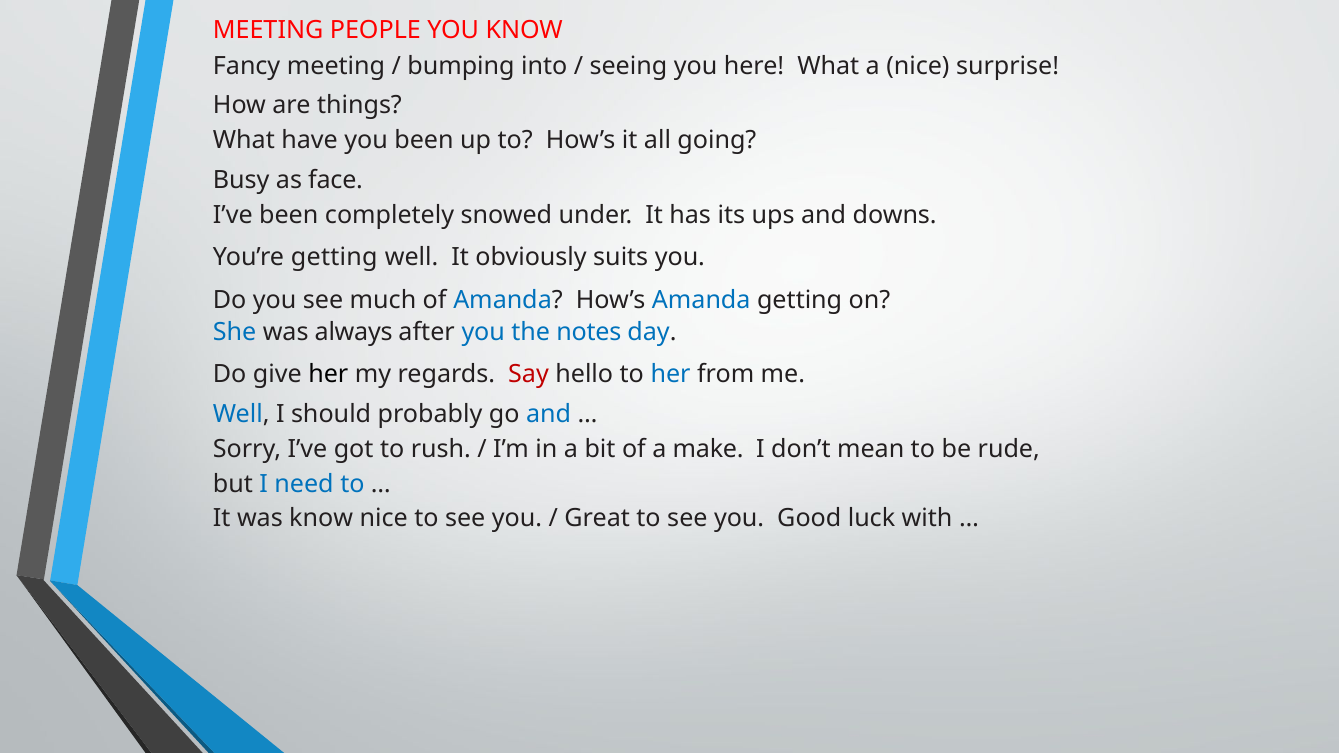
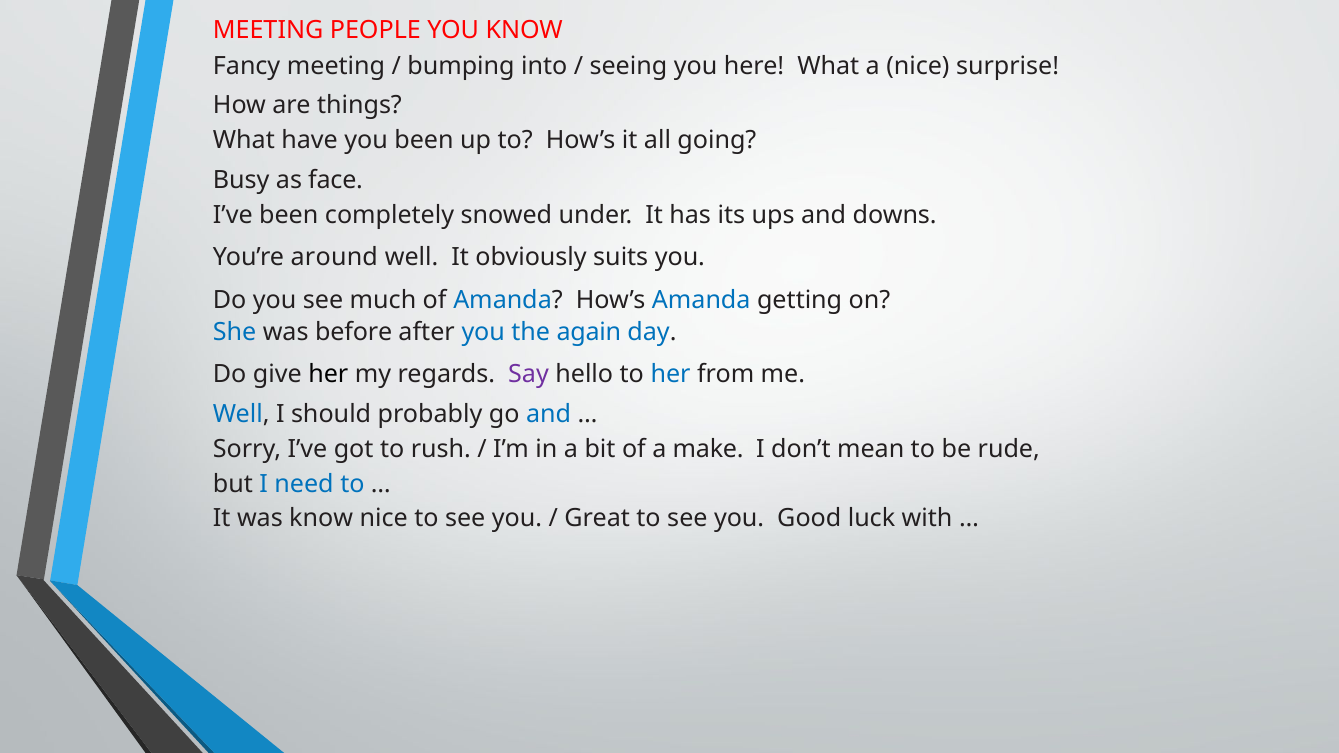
You’re getting: getting -> around (334, 258)
always: always -> before (354, 332)
notes: notes -> again (589, 332)
Say colour: red -> purple (529, 375)
